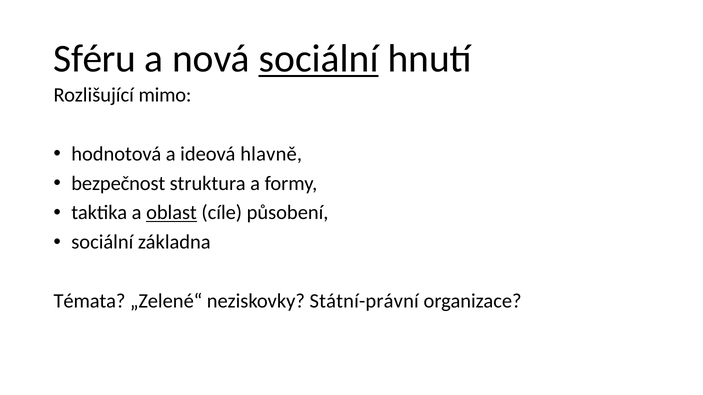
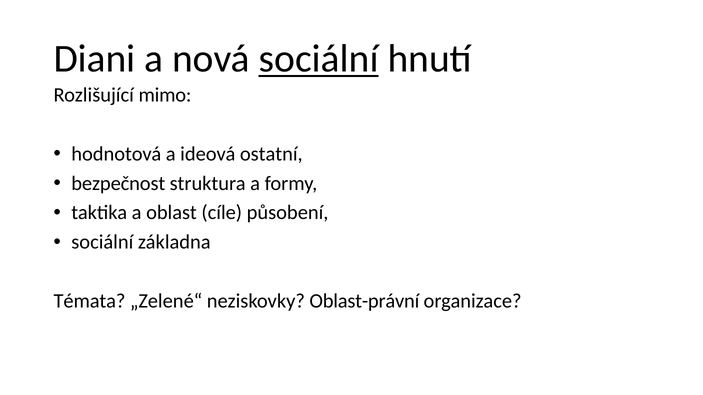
Sféru: Sféru -> Diani (95, 59)
hlavně: hlavně -> ostatní (271, 154)
oblast underline: present -> none (171, 213)
Státní-právní: Státní-právní -> Oblast-právní (364, 301)
